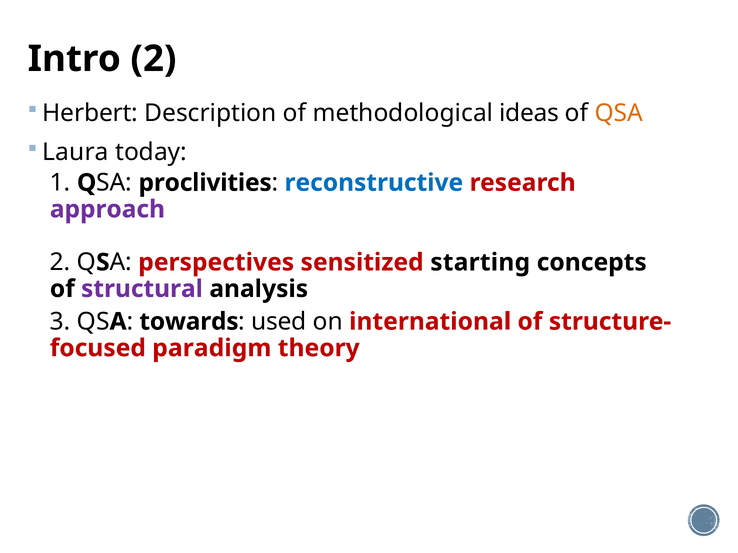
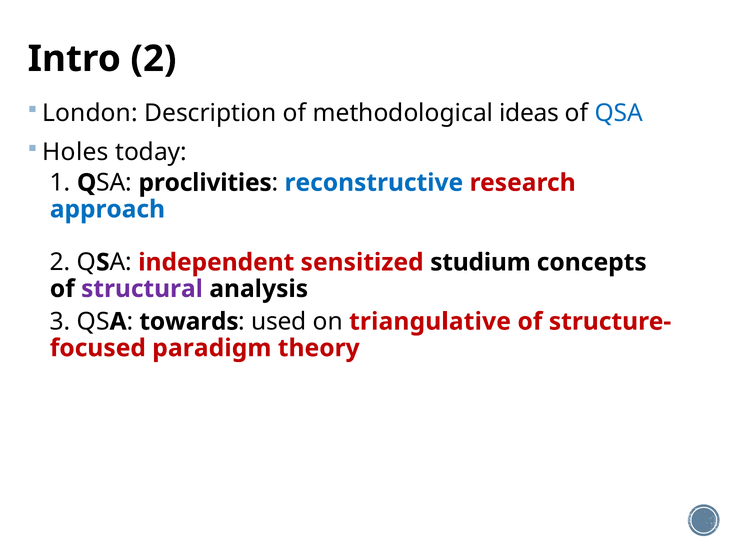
Herbert: Herbert -> London (90, 113)
QSA colour: orange -> blue (619, 113)
Laura: Laura -> Holes (76, 152)
approach colour: purple -> blue (107, 209)
perspectives: perspectives -> independent (216, 263)
starting: starting -> studium (480, 263)
international: international -> triangulative (430, 322)
